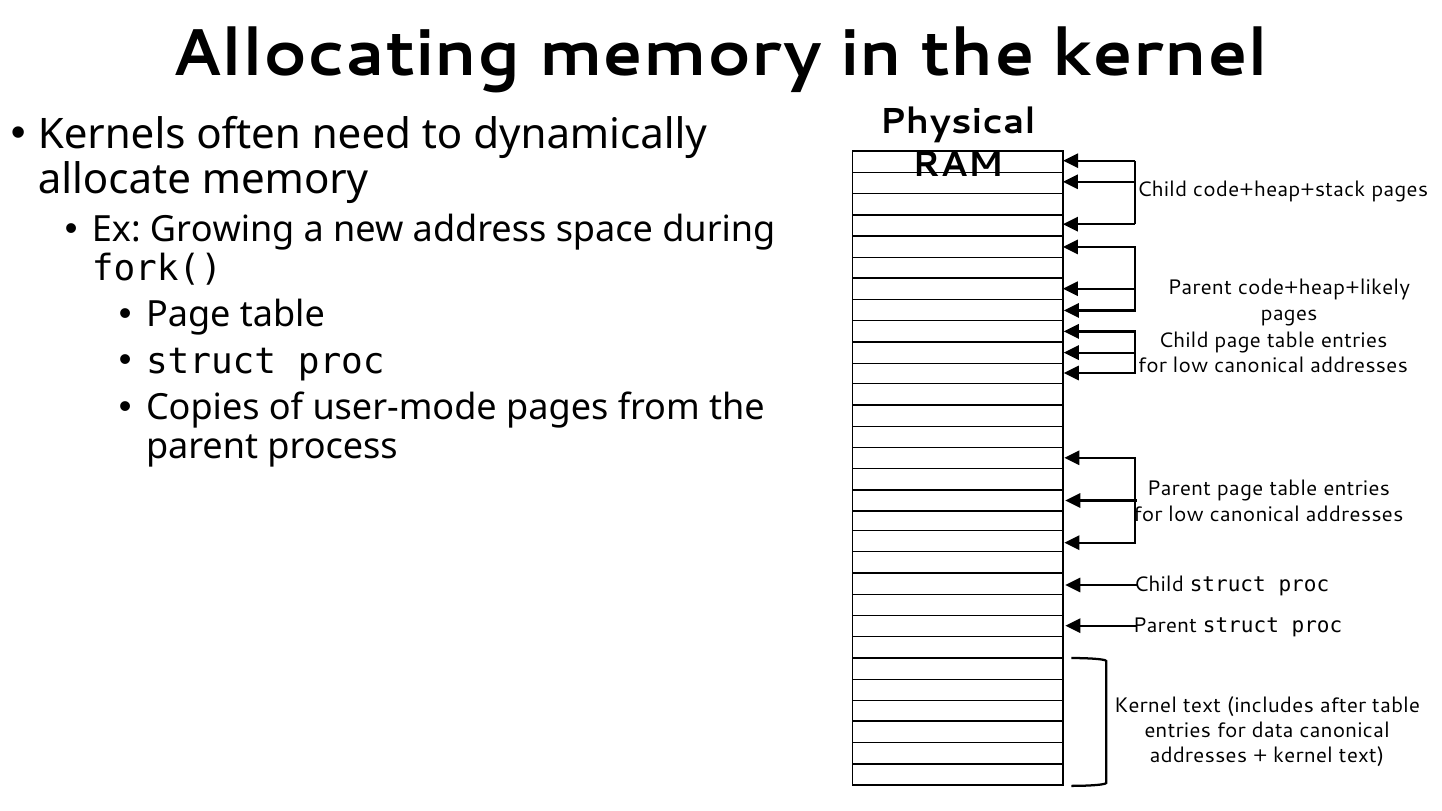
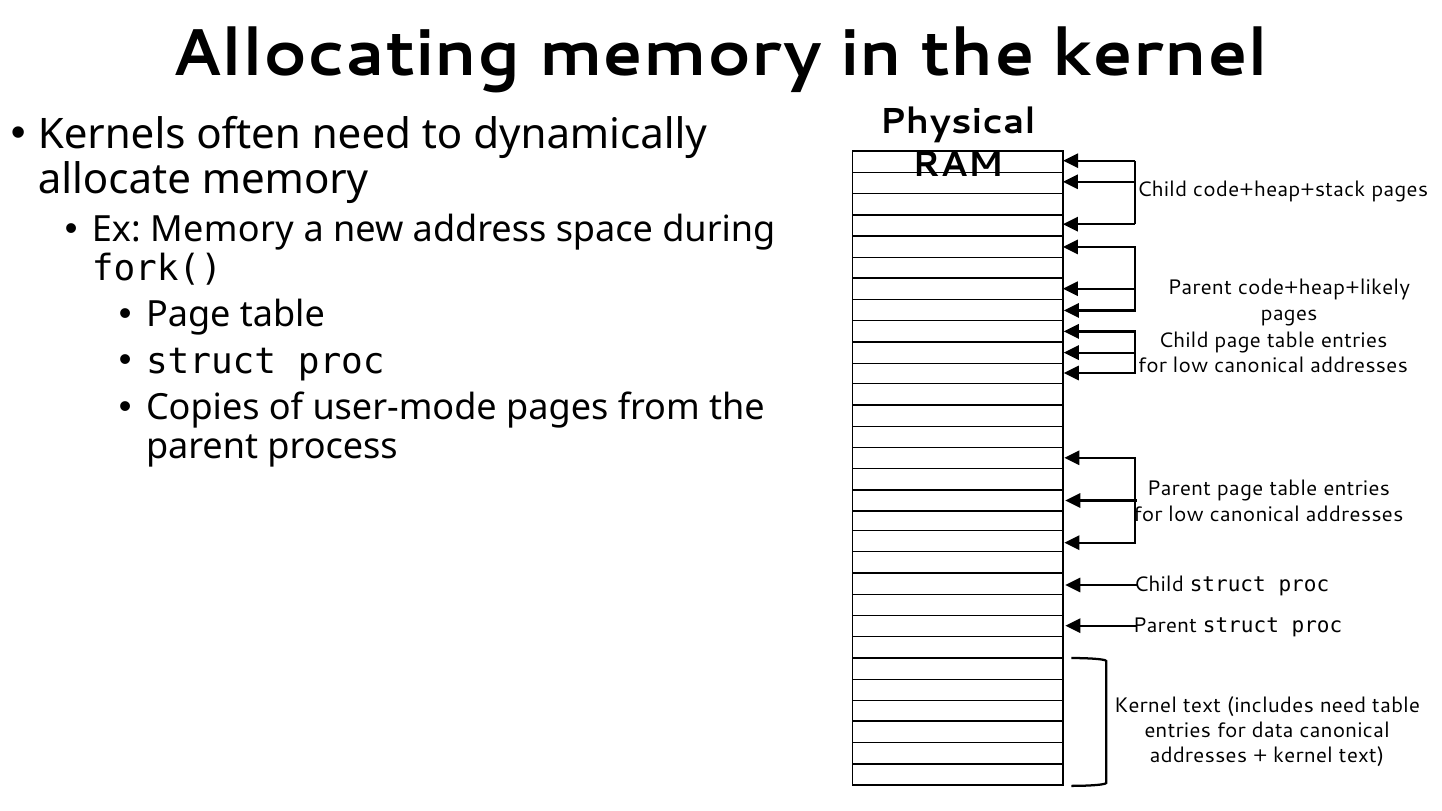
Ex Growing: Growing -> Memory (222, 230)
includes after: after -> need (1343, 705)
